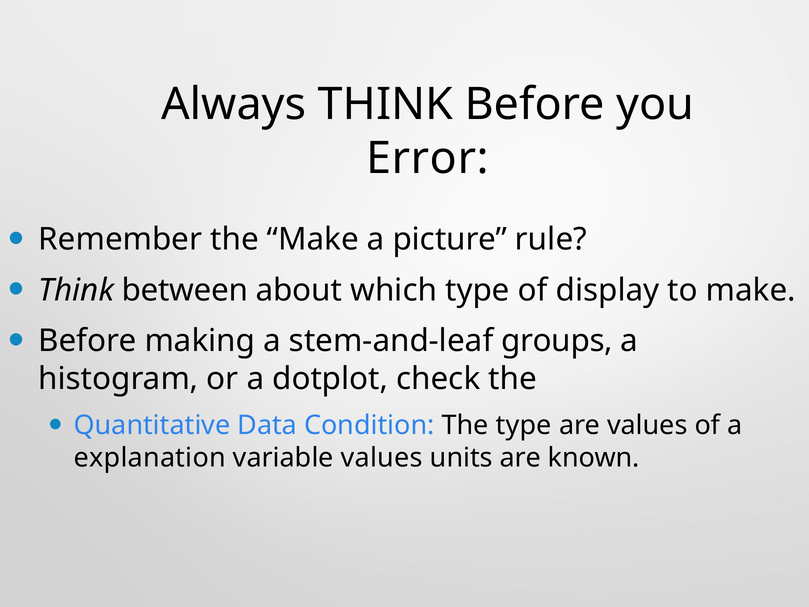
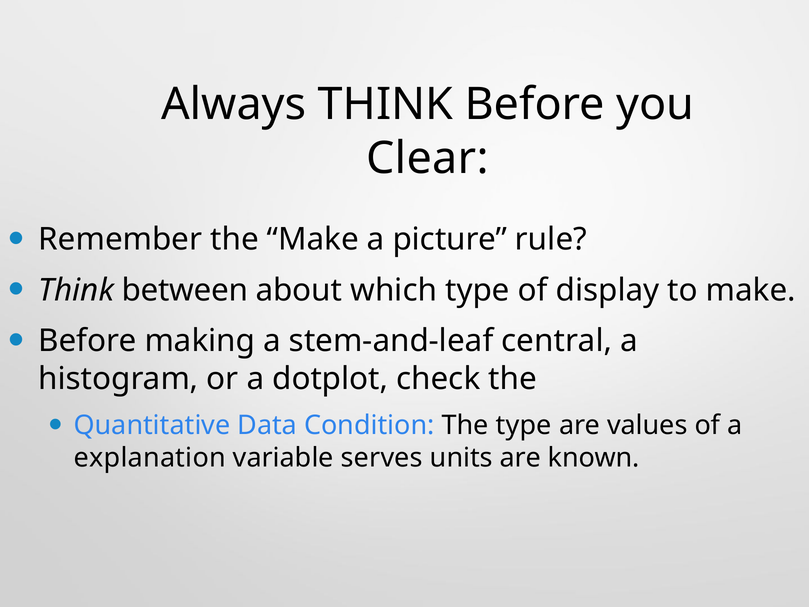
Error: Error -> Clear (428, 158)
groups: groups -> central (557, 341)
variable values: values -> serves (382, 458)
